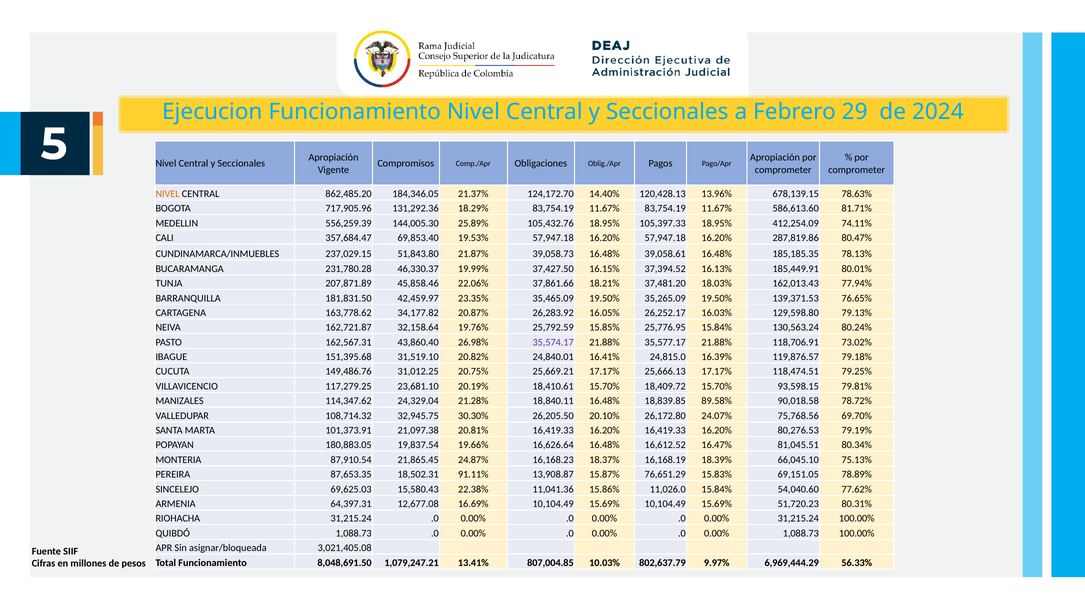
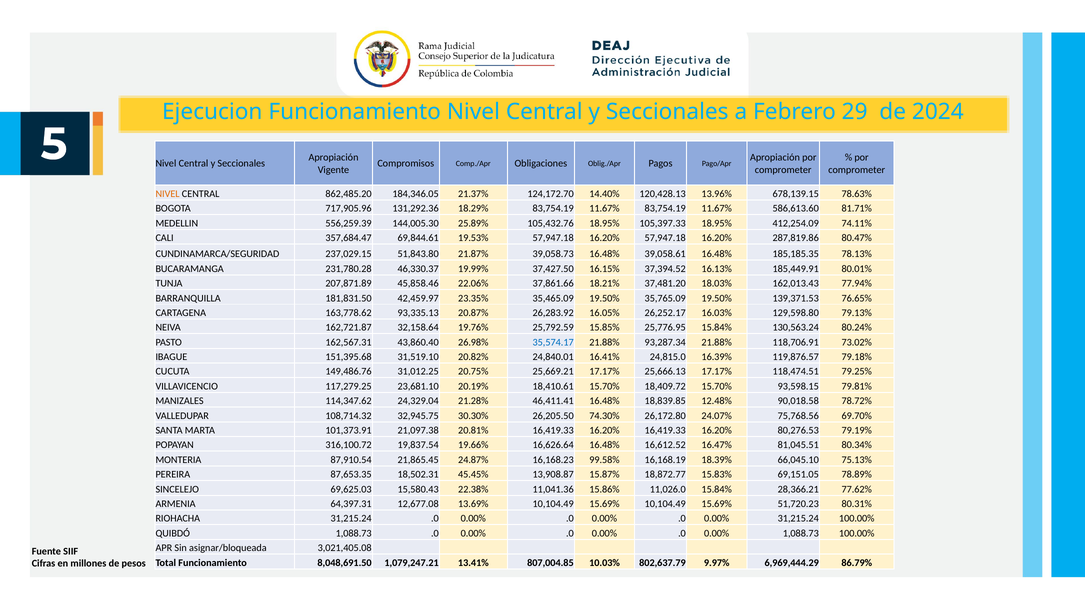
69,853.40: 69,853.40 -> 69,844.61 (418, 238)
CUNDINAMARCA/INMUEBLES: CUNDINAMARCA/INMUEBLES -> CUNDINAMARCA/SEGURIDAD (217, 254)
35,265.09: 35,265.09 -> 35,765.09 (665, 298)
34,177.82: 34,177.82 -> 93,335.13 (418, 313)
35,574.17 colour: purple -> blue (553, 342)
35,577.17: 35,577.17 -> 93,287.34 (665, 342)
18,840.11: 18,840.11 -> 46,411.41 (553, 401)
89.58%: 89.58% -> 12.48% (717, 401)
20.10%: 20.10% -> 74.30% (604, 416)
180,883.05: 180,883.05 -> 316,100.72 (349, 445)
18.37%: 18.37% -> 99.58% (604, 460)
91.11%: 91.11% -> 45.45% (473, 475)
76,651.29: 76,651.29 -> 18,872.77 (665, 475)
54,040.60: 54,040.60 -> 28,366.21 (798, 489)
16.69%: 16.69% -> 13.69% (473, 504)
56.33%: 56.33% -> 86.79% (857, 563)
